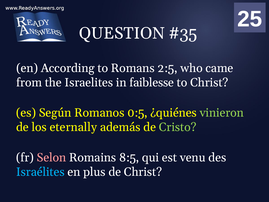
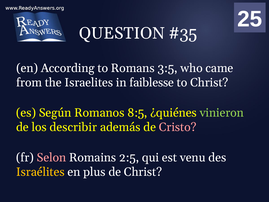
2:5: 2:5 -> 3:5 (168, 68)
0:5: 0:5 -> 8:5 (137, 113)
eternally: eternally -> describir (73, 127)
Cristo colour: light green -> pink (178, 127)
8:5: 8:5 -> 2:5 (129, 157)
Israélites colour: light blue -> yellow (40, 172)
